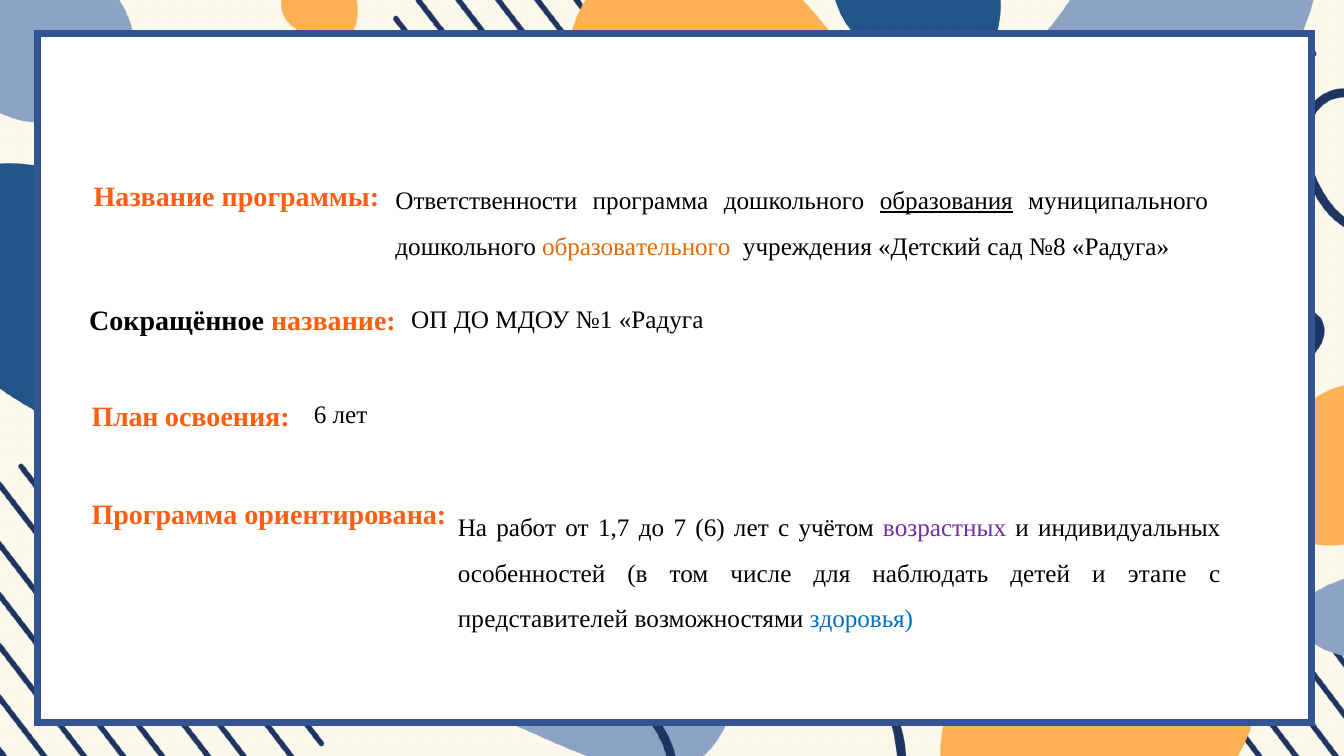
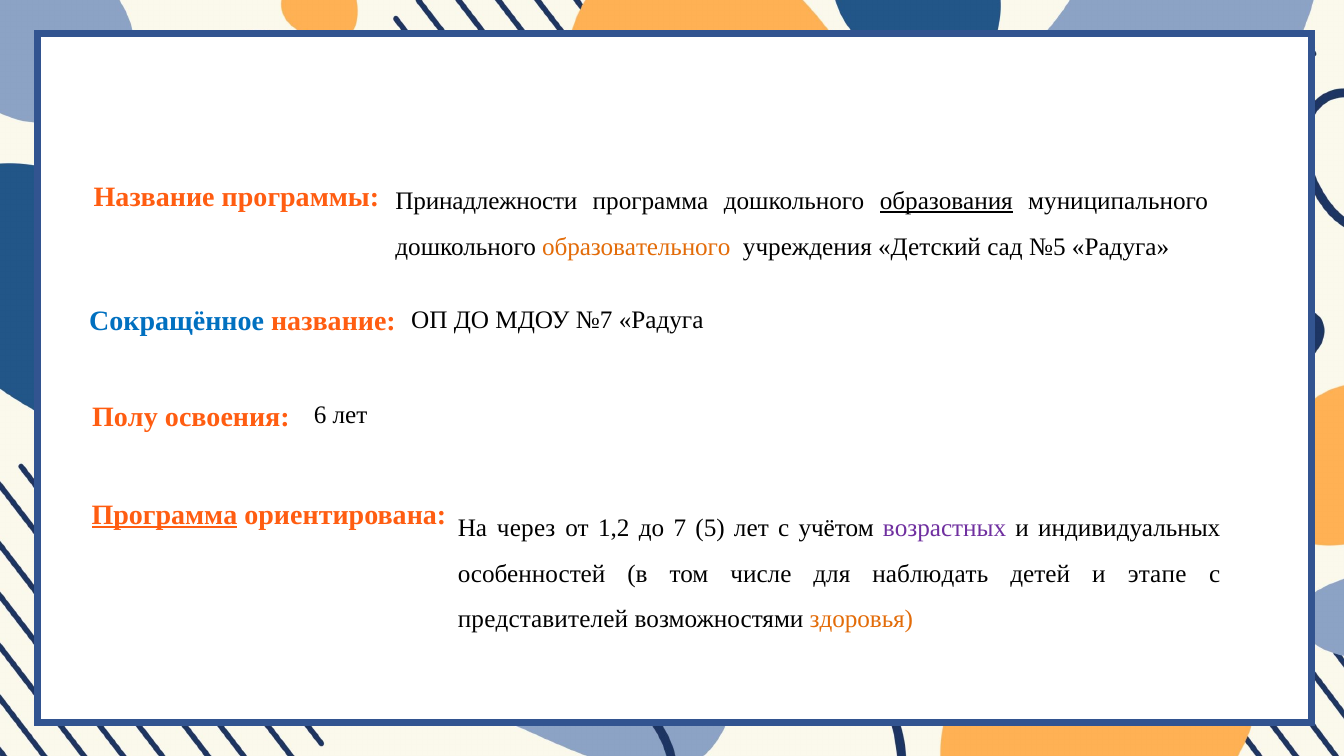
Ответственности: Ответственности -> Принадлежности (486, 201)
№8: №8 -> №5 (1047, 247)
Сокращённое colour: black -> blue (177, 321)
№1: №1 -> №7 (594, 320)
План: План -> Полу (125, 417)
Программа underline: none -> present (164, 515)
работ: работ -> через (526, 529)
1,7: 1,7 -> 1,2 (614, 529)
7 6: 6 -> 5 (710, 529)
здоровья colour: blue -> orange (861, 619)
